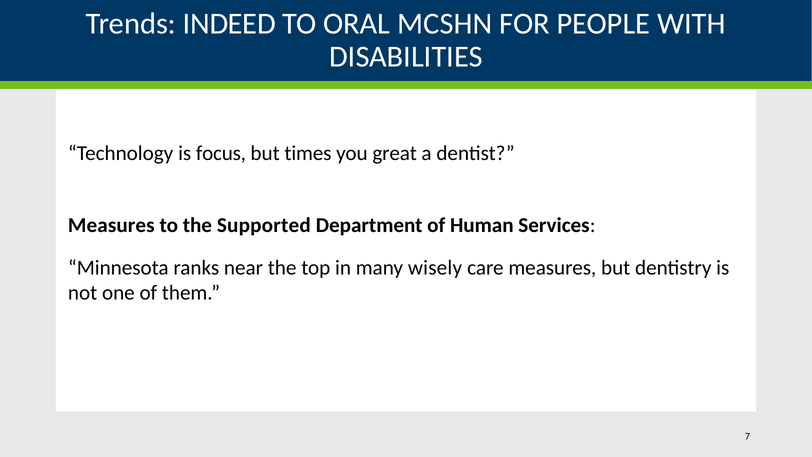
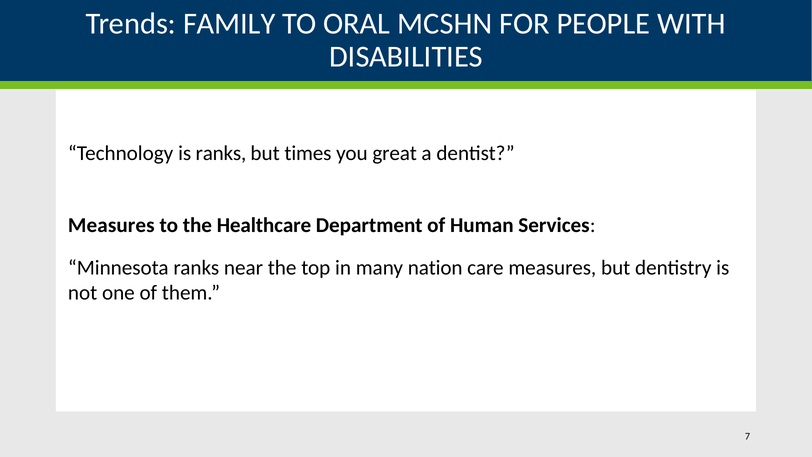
INDEED: INDEED -> FAMILY (229, 24)
is focus: focus -> ranks (221, 153)
Supported: Supported -> Healthcare (264, 225)
wisely: wisely -> nation (435, 267)
